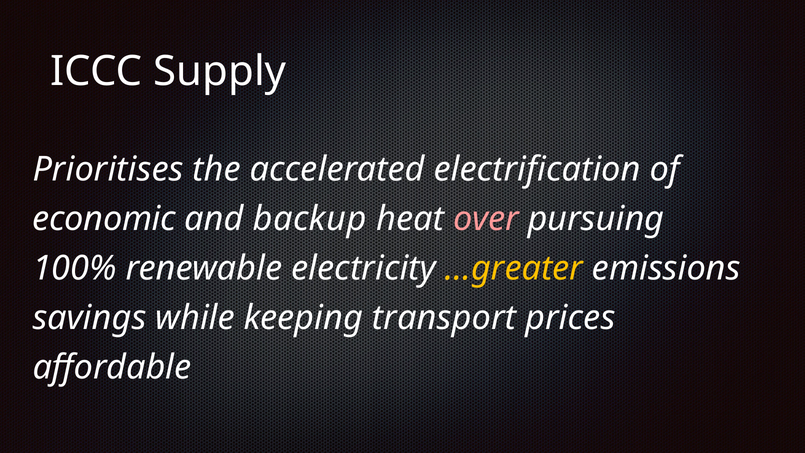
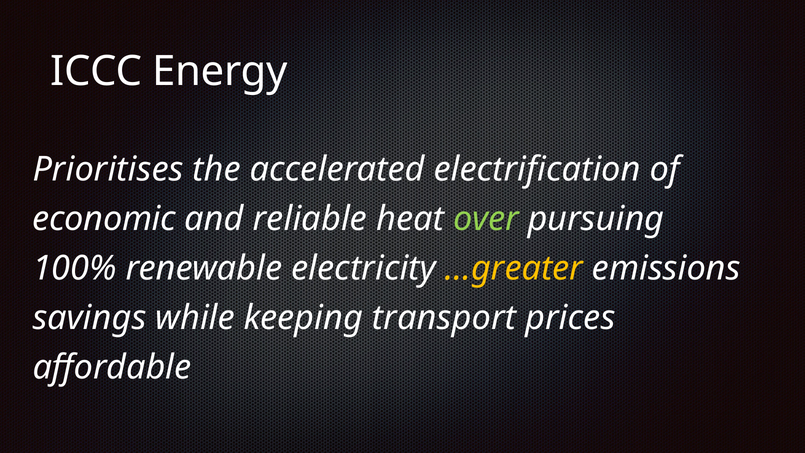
Supply: Supply -> Energy (220, 71)
backup: backup -> reliable (310, 219)
over colour: pink -> light green (486, 219)
